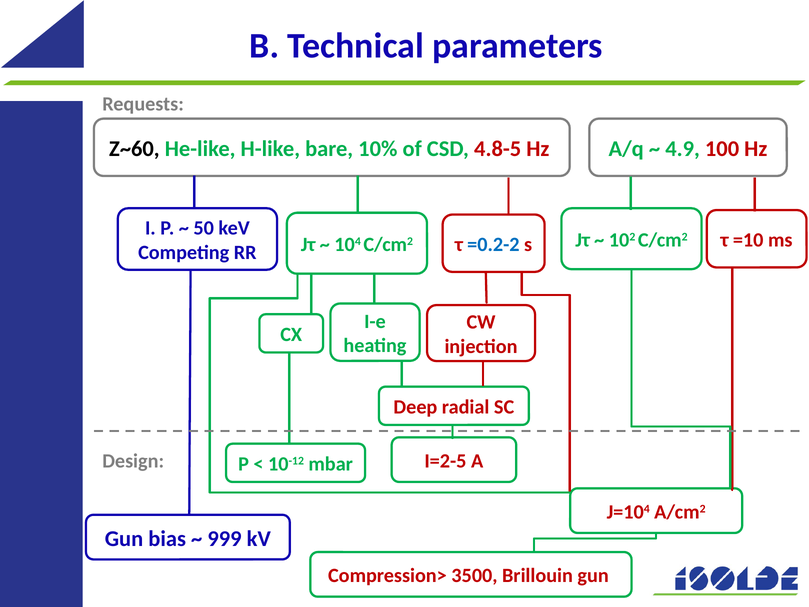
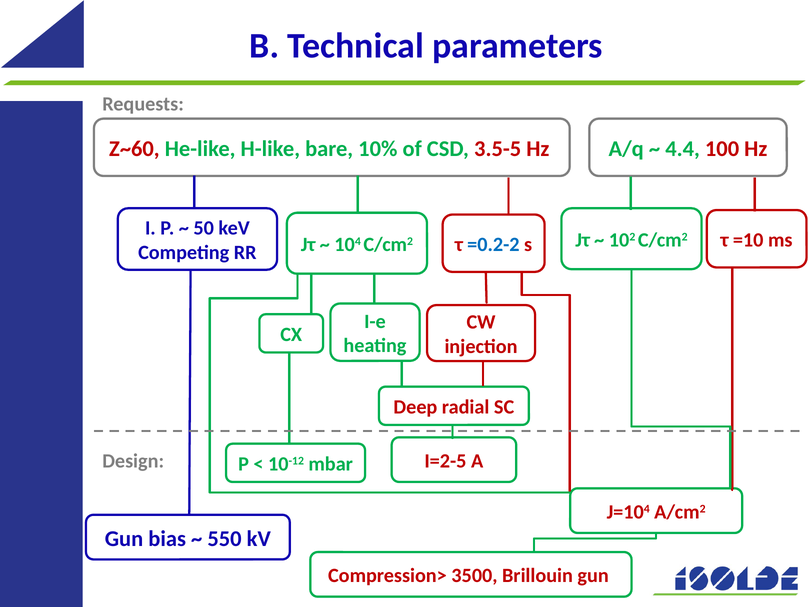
Z~60 colour: black -> red (134, 149)
4.8-5: 4.8-5 -> 3.5-5 (498, 149)
4.9: 4.9 -> 4.4 (683, 149)
999: 999 -> 550 (225, 538)
